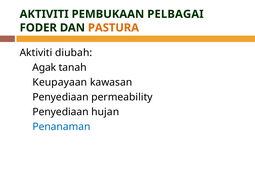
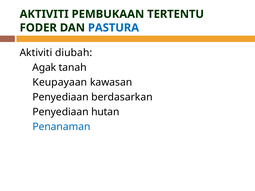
PELBAGAI: PELBAGAI -> TERTENTU (176, 14)
PASTURA colour: orange -> blue (113, 28)
permeability: permeability -> berdasarkan (122, 97)
hujan: hujan -> hutan (105, 112)
